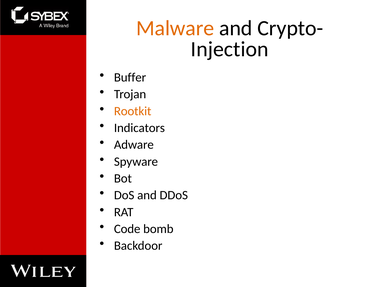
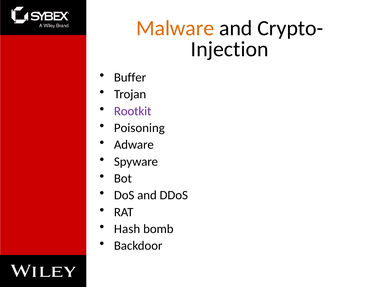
Rootkit colour: orange -> purple (133, 111)
Indicators: Indicators -> Poisoning (139, 128)
Code: Code -> Hash (127, 229)
